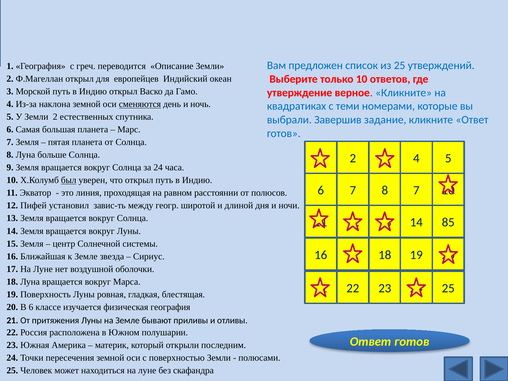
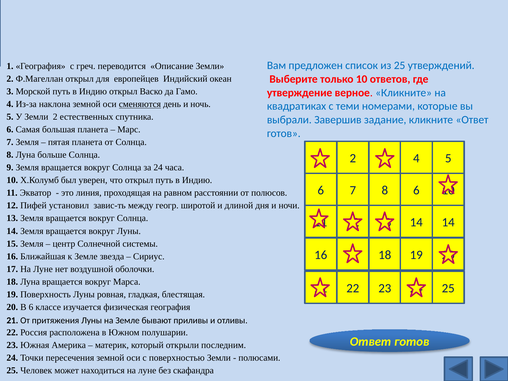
был underline: present -> none (69, 180)
8 7: 7 -> 6 (416, 190)
14 85: 85 -> 14 (448, 222)
